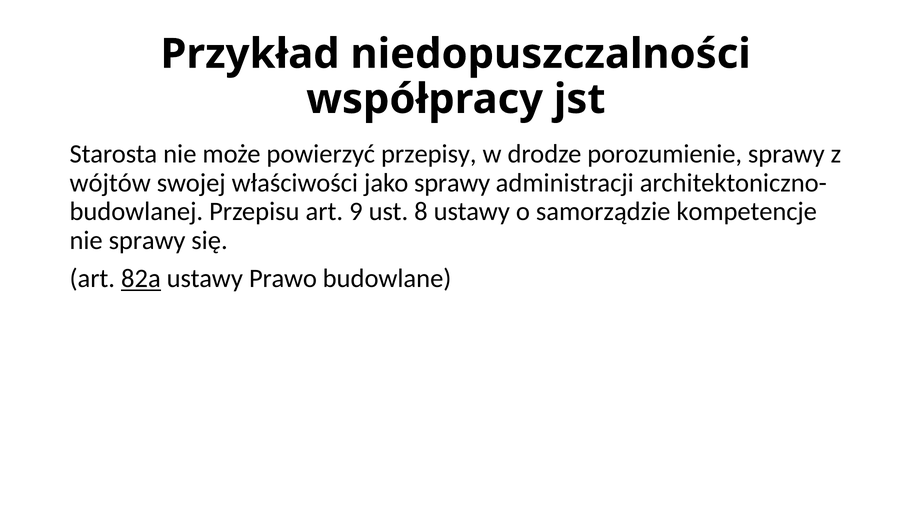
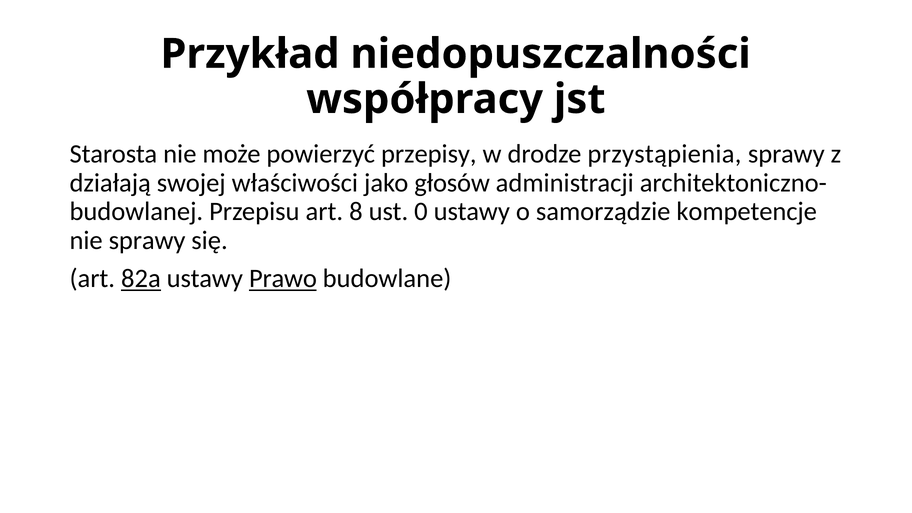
porozumienie: porozumienie -> przystąpienia (664, 154)
wójtów: wójtów -> działają (110, 183)
jako sprawy: sprawy -> głosów (452, 183)
9: 9 -> 8 (356, 212)
8: 8 -> 0 (421, 212)
Prawo underline: none -> present (283, 279)
